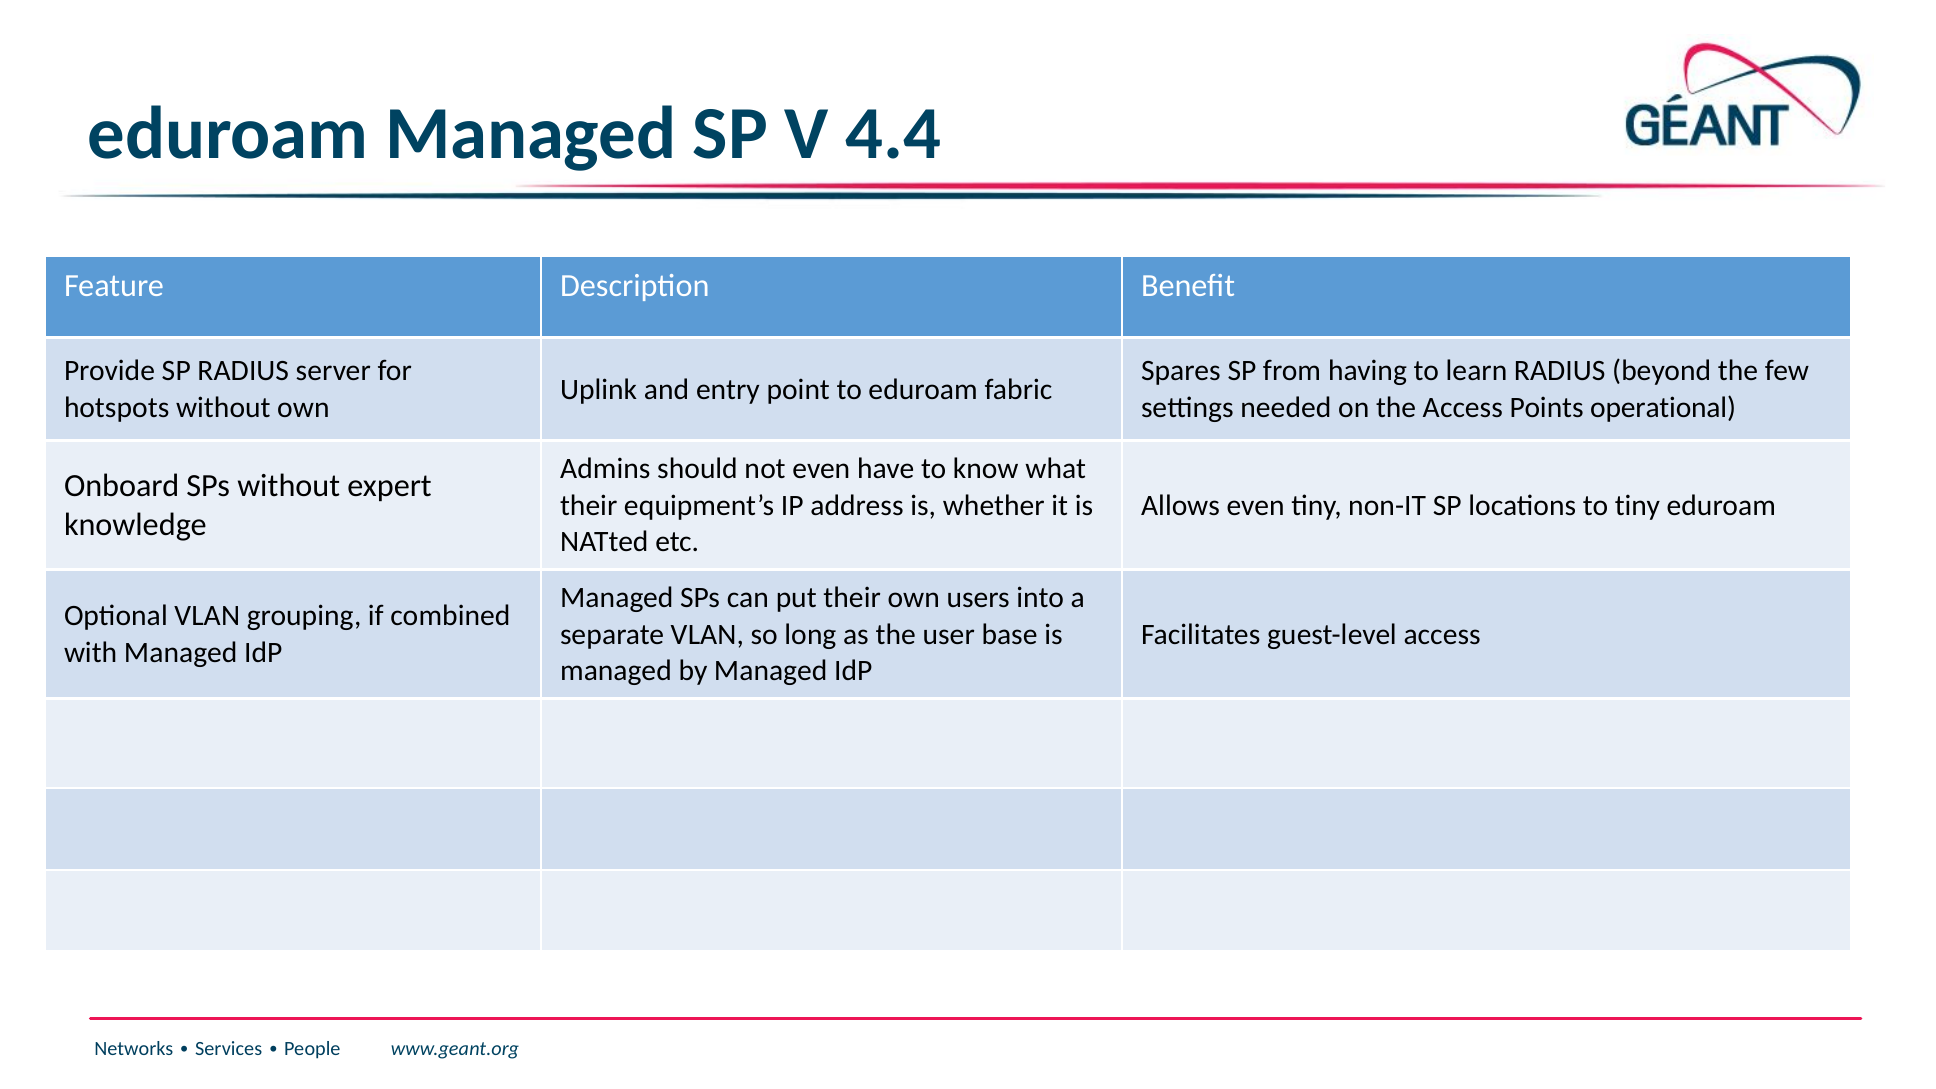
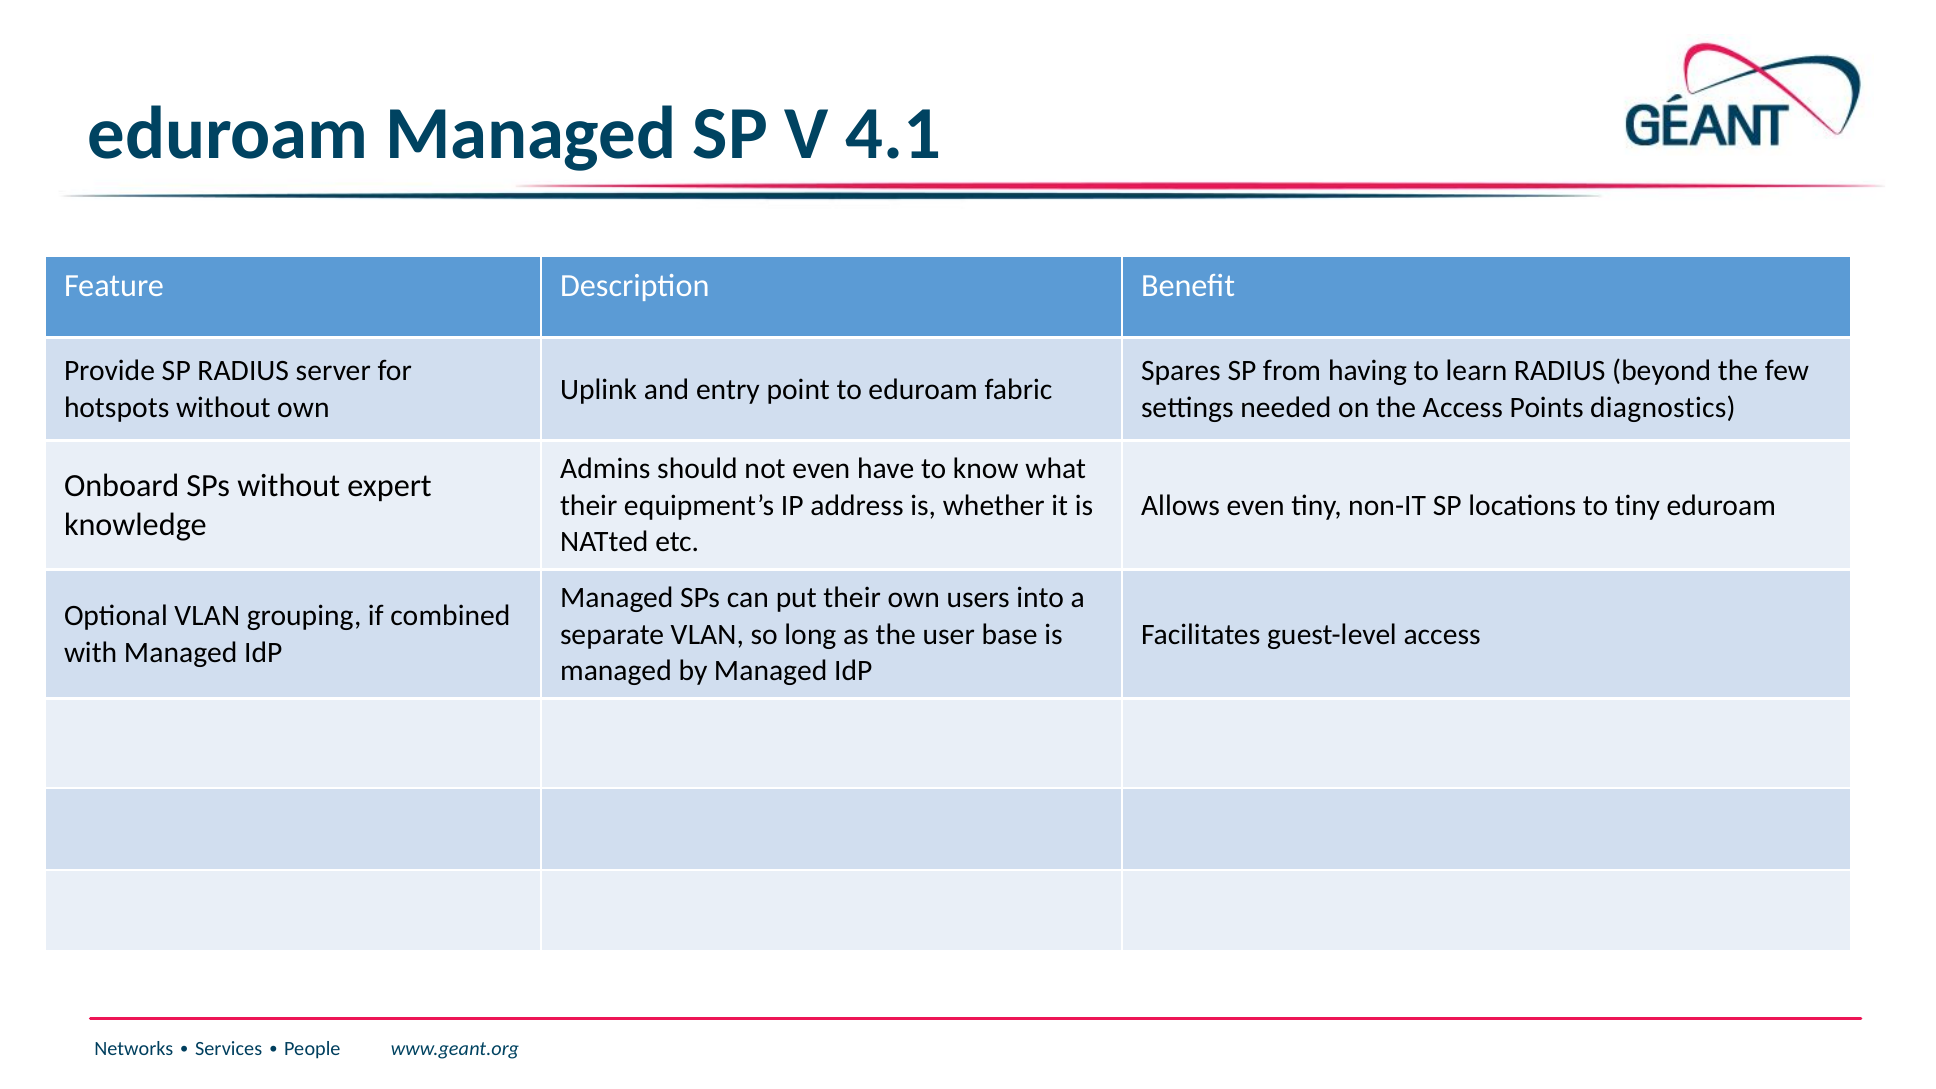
4.4: 4.4 -> 4.1 (893, 134)
operational: operational -> diagnostics (1663, 408)
